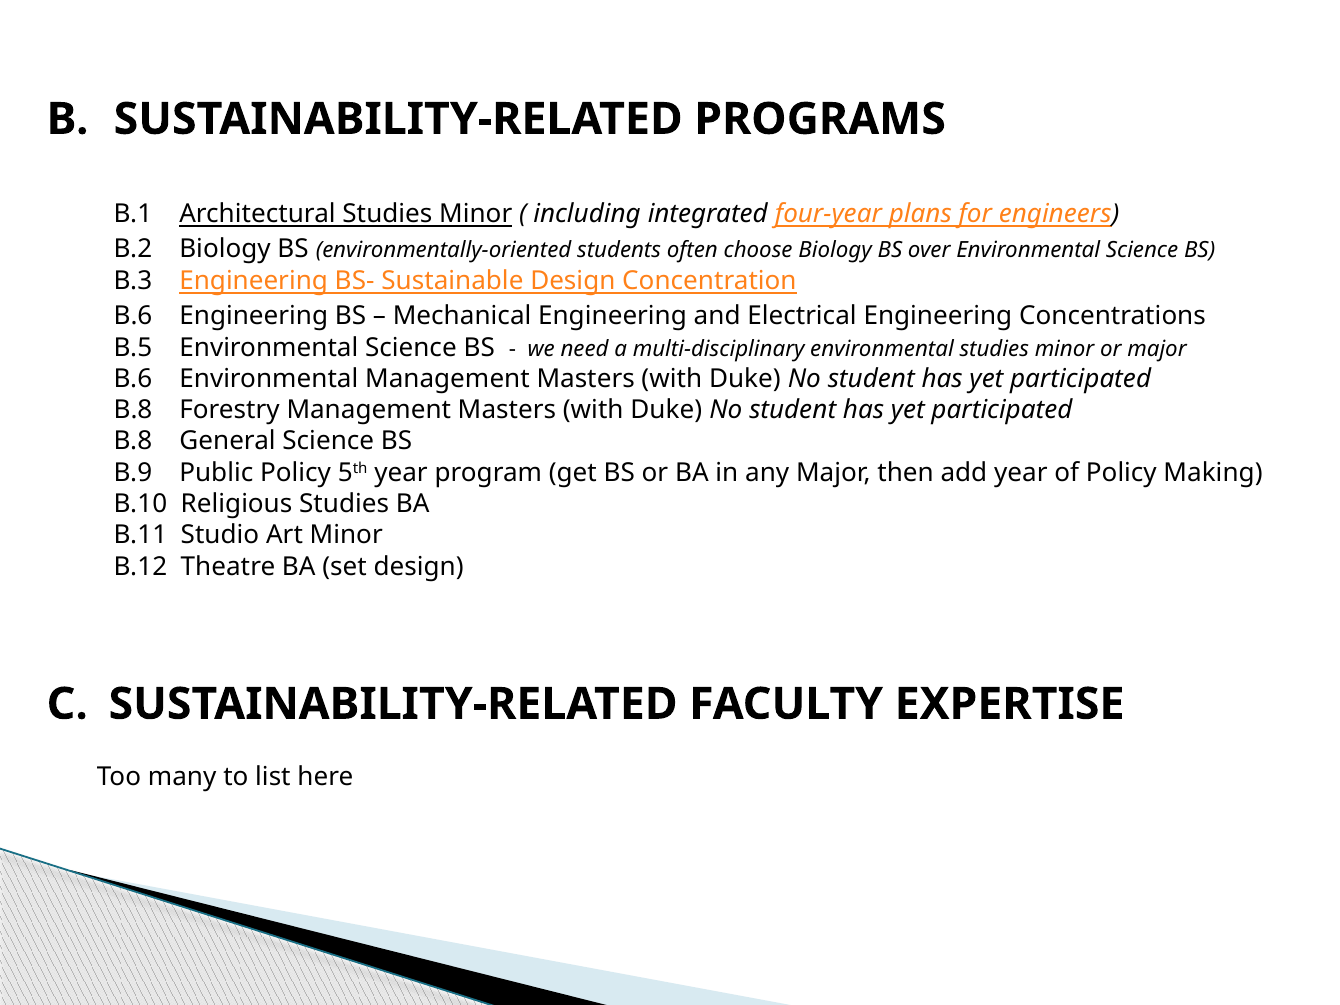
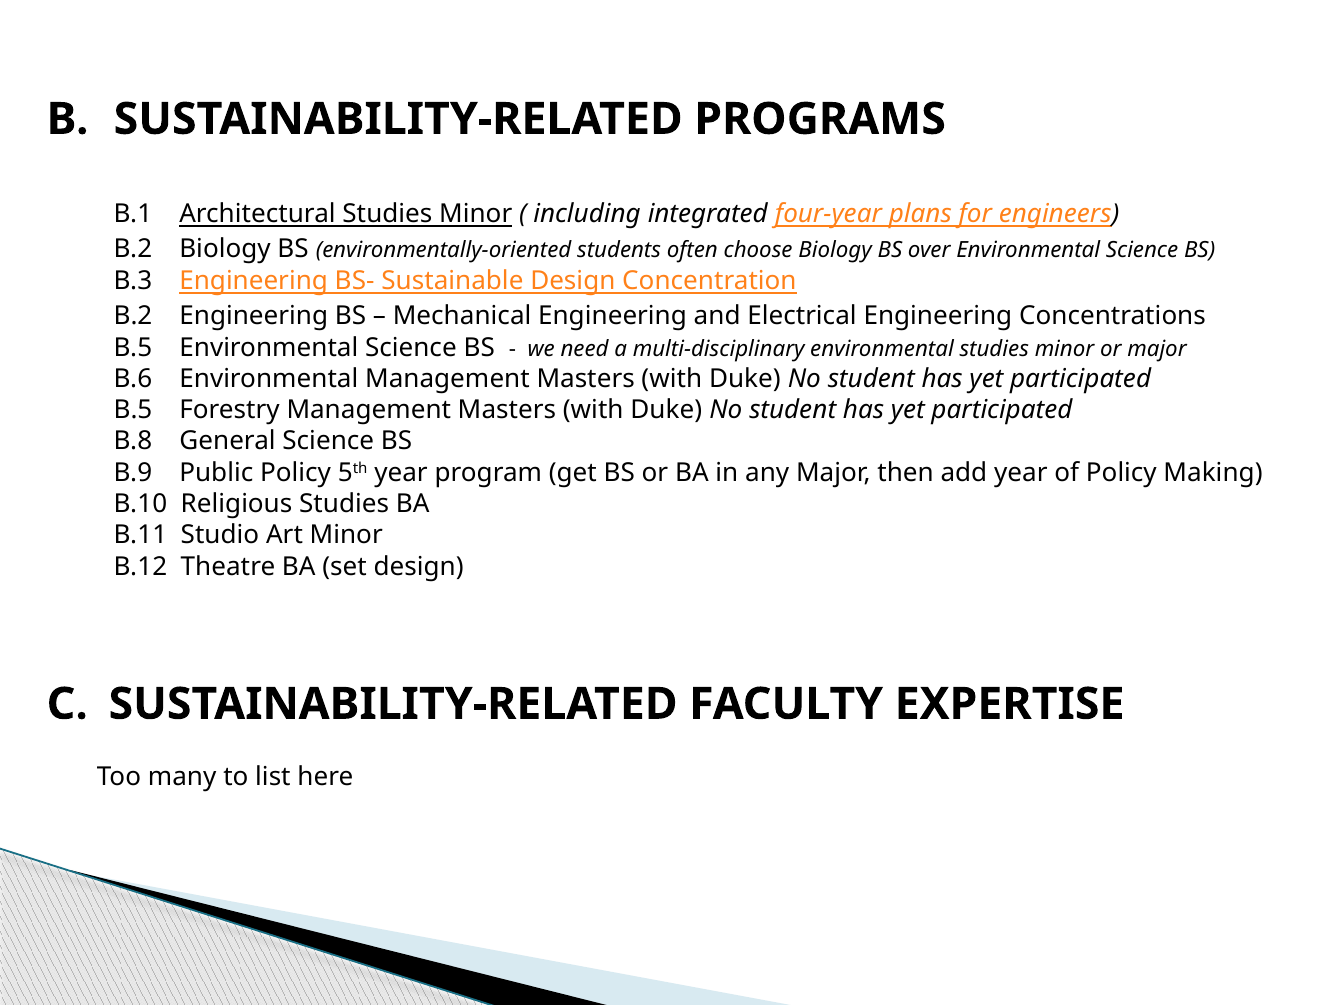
B.6: B.6 -> B.2 (133, 316)
B.8: B.8 -> B.5 (133, 410)
